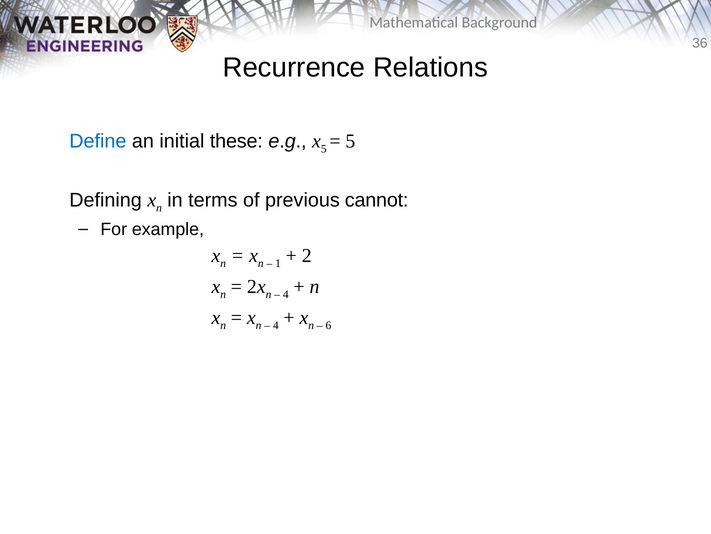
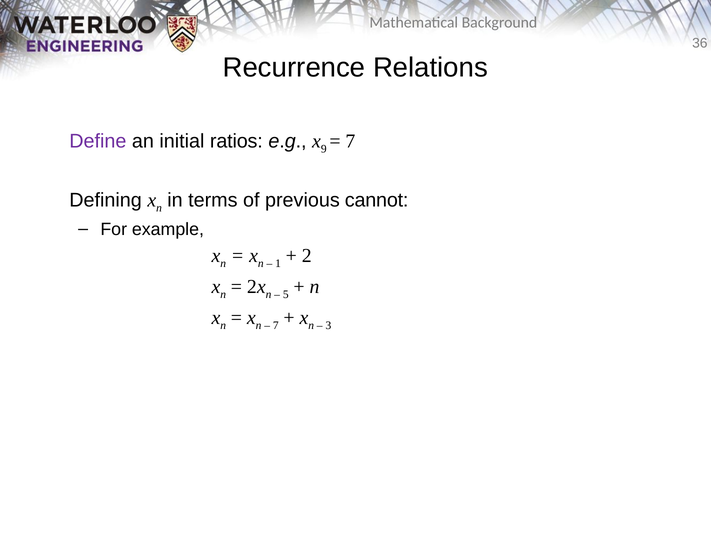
Define colour: blue -> purple (98, 141)
these: these -> ratios (236, 141)
5: 5 -> 9 (324, 149)
5: 5 -> 7 (350, 141)
4: 4 -> 5 (286, 294)
4: 4 -> 7 (276, 325)
6: 6 -> 3 (328, 325)
